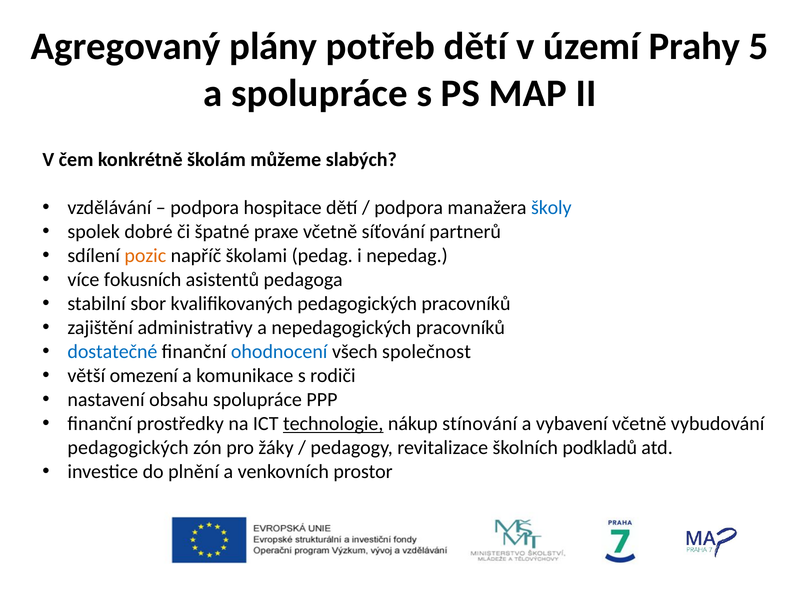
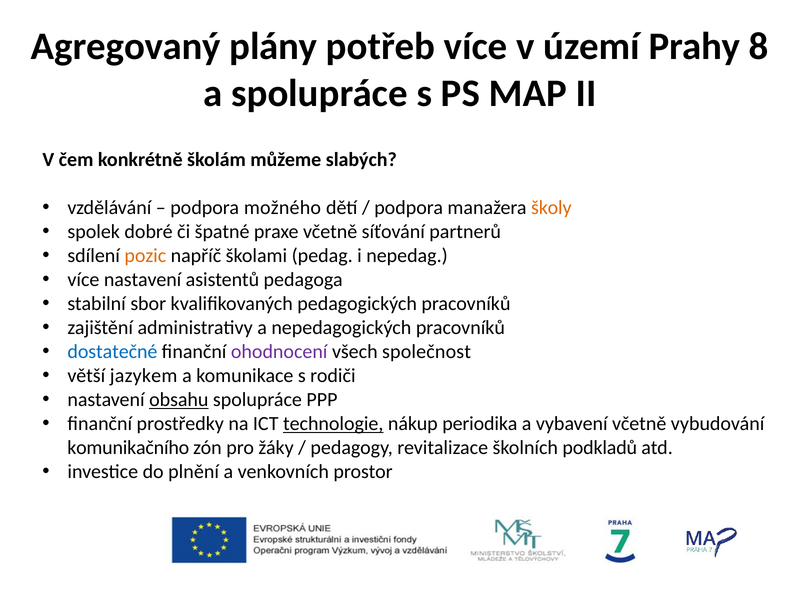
potřeb dětí: dětí -> více (476, 47)
5: 5 -> 8 (759, 47)
hospitace: hospitace -> možného (282, 208)
školy colour: blue -> orange (551, 208)
více fokusních: fokusních -> nastavení (143, 280)
ohodnocení colour: blue -> purple (279, 352)
omezení: omezení -> jazykem (144, 376)
obsahu underline: none -> present (179, 400)
stínování: stínování -> periodika (480, 424)
pedagogických: pedagogických -> komunikačního (128, 448)
